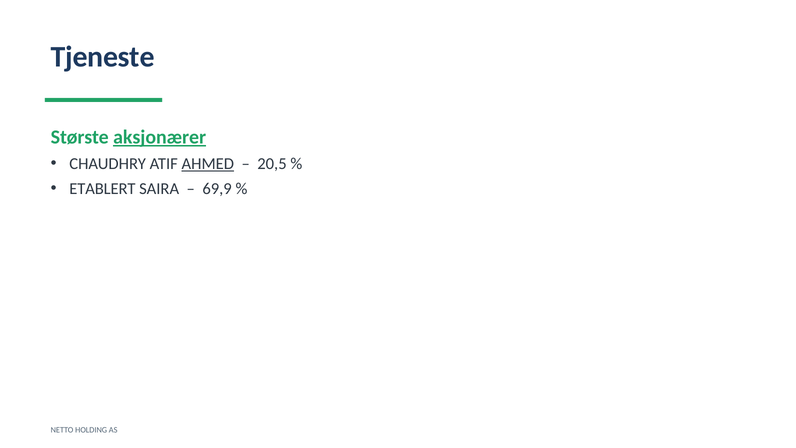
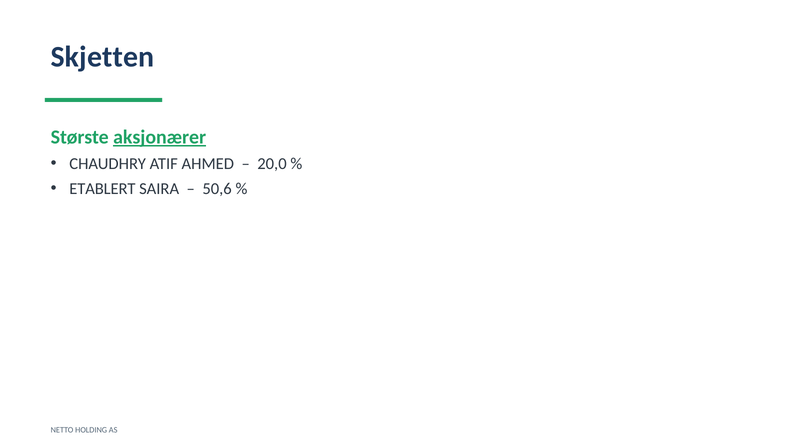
Tjeneste: Tjeneste -> Skjetten (102, 57)
AHMED underline: present -> none (208, 164)
20,5: 20,5 -> 20,0 (272, 164)
69,9: 69,9 -> 50,6 (217, 189)
